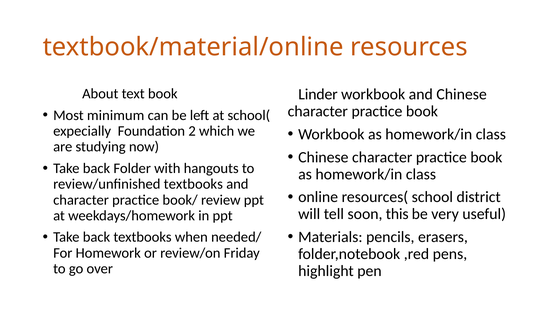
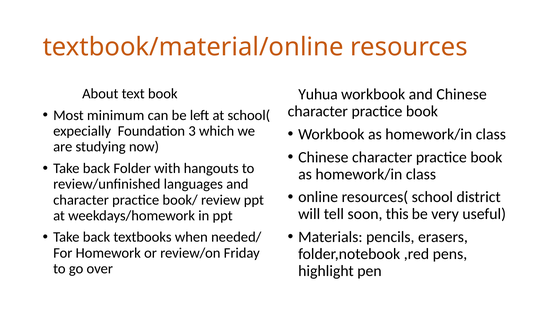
Linder: Linder -> Yuhua (318, 94)
2: 2 -> 3 (192, 131)
review/unfinished textbooks: textbooks -> languages (193, 184)
